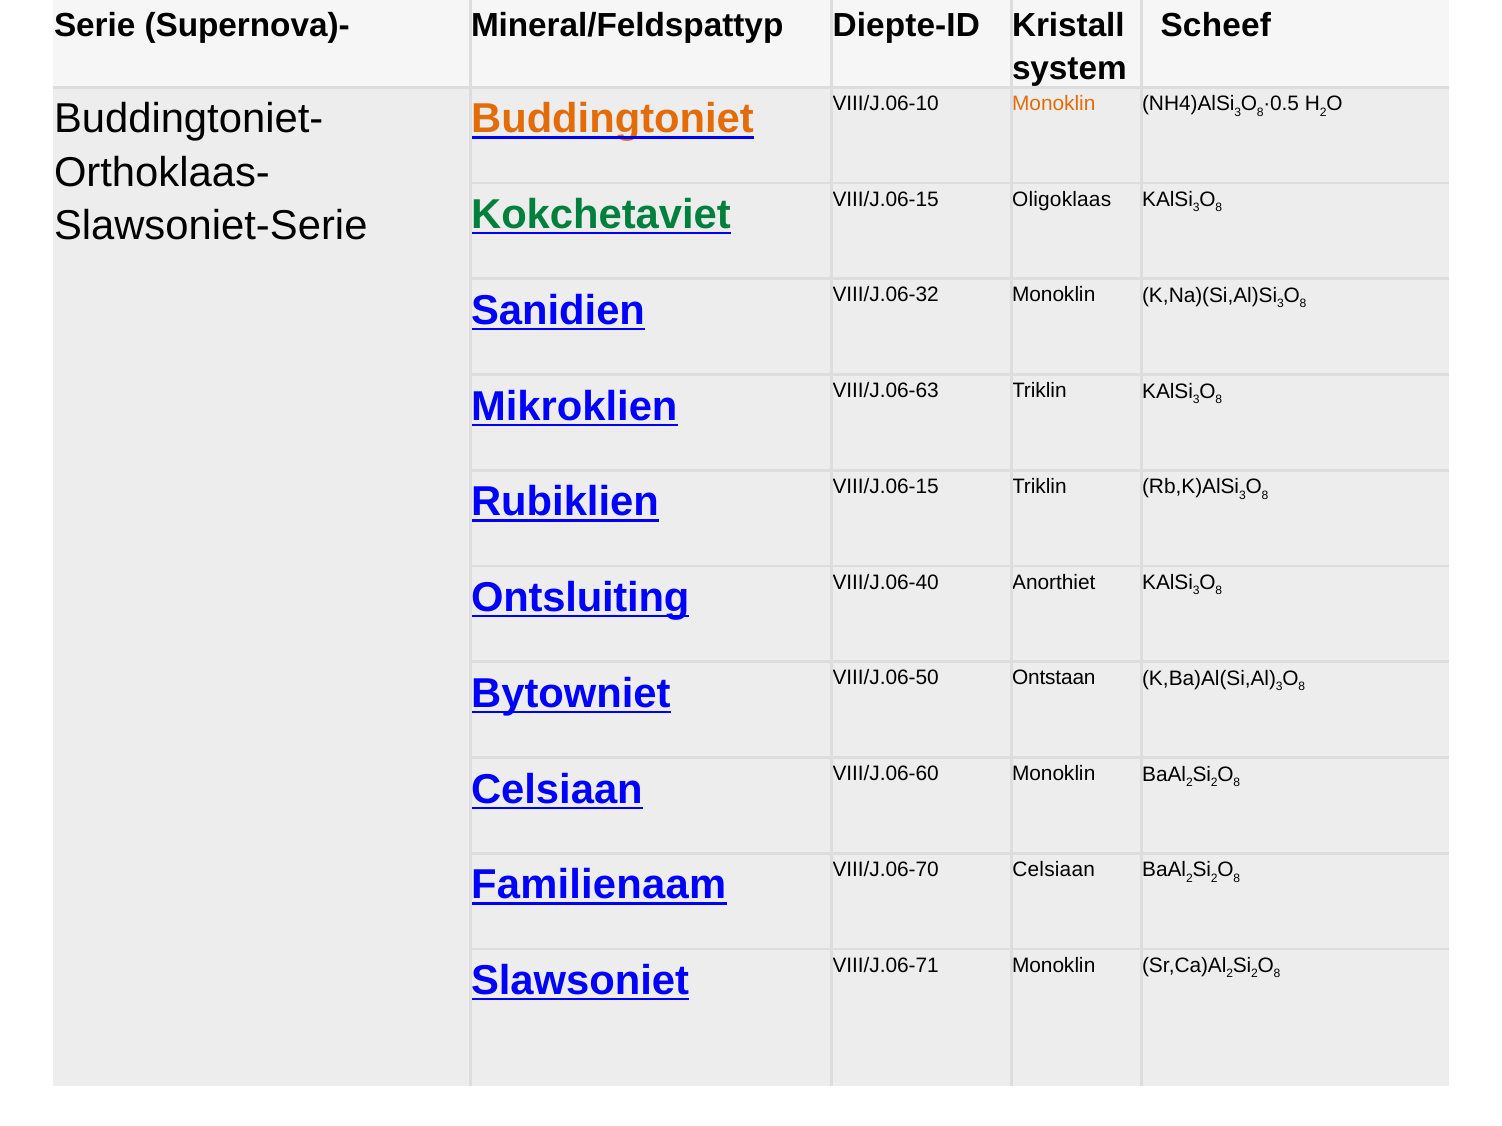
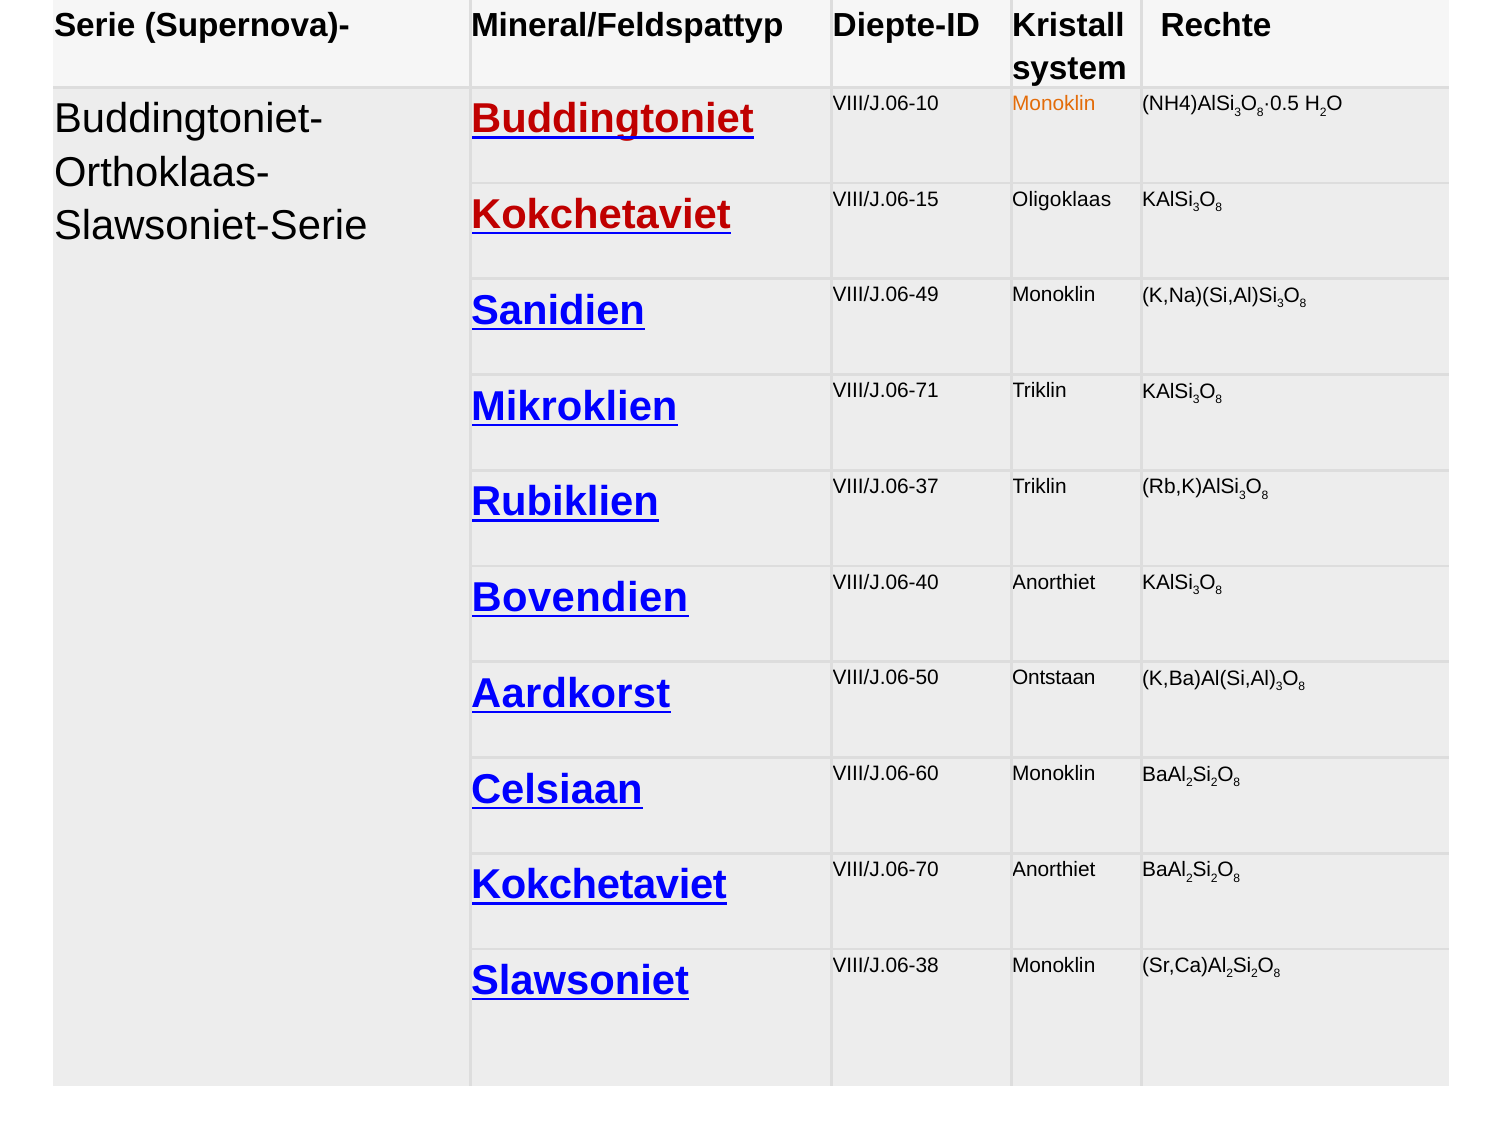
Scheef: Scheef -> Rechte (1216, 26)
Buddingtoniet colour: orange -> red (612, 119)
Kokchetaviet colour: green -> red (601, 215)
VIII/J.06-32: VIII/J.06-32 -> VIII/J.06-49 (886, 295)
VIII/J.06-63: VIII/J.06-63 -> VIII/J.06-71 (886, 391)
Rubiklien VIII/J.06-15: VIII/J.06-15 -> VIII/J.06-37 (886, 487)
Ontsluiting: Ontsluiting -> Bovendien (580, 598)
Bytowniet: Bytowniet -> Aardkorst (571, 694)
Familienaam: Familienaam -> Kokchetaviet (599, 886)
VIII/J.06-70 Celsiaan: Celsiaan -> Anorthiet (1054, 870)
VIII/J.06-71: VIII/J.06-71 -> VIII/J.06-38 (886, 966)
